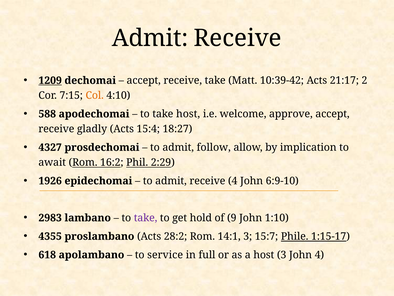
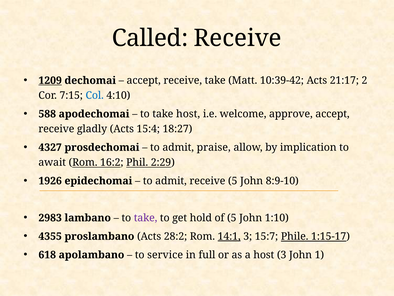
Admit: Admit -> Called (150, 38)
Col colour: orange -> blue (95, 95)
follow: follow -> praise (214, 147)
receive 4: 4 -> 5 (233, 181)
6:9-10: 6:9-10 -> 8:9-10 (282, 181)
of 9: 9 -> 5 (232, 218)
14:1 underline: none -> present (229, 236)
John 4: 4 -> 1 (319, 254)
